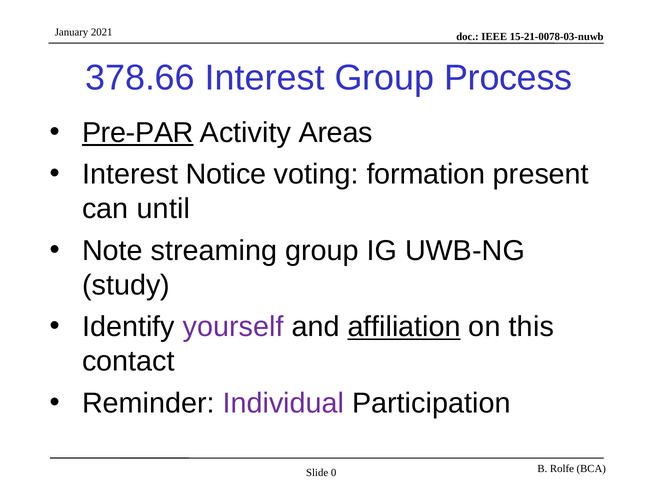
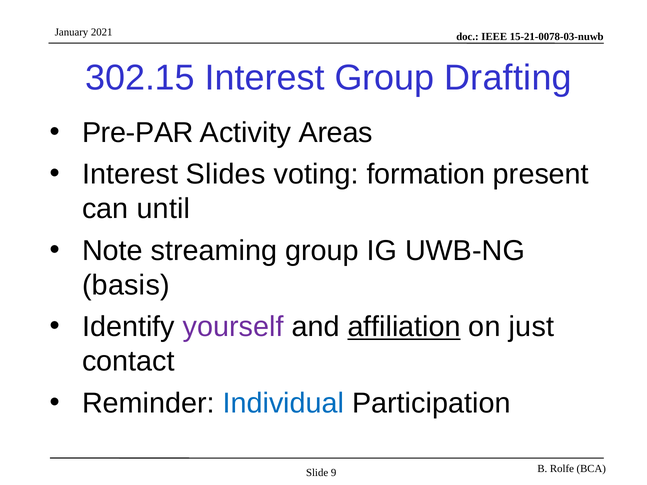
378.66: 378.66 -> 302.15 (140, 78)
Process: Process -> Drafting (508, 78)
Pre-PAR underline: present -> none (138, 133)
Notice: Notice -> Slides (226, 174)
study: study -> basis (126, 285)
this: this -> just (532, 327)
Individual colour: purple -> blue (283, 403)
0: 0 -> 9 (334, 473)
